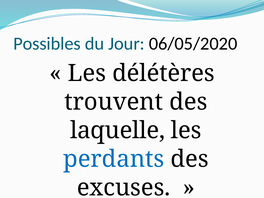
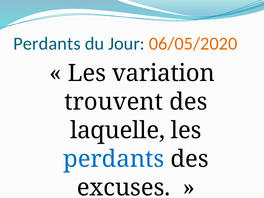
Possibles: Possibles -> Perdants (47, 44)
06/05/2020 colour: black -> orange (193, 44)
délétères: délétères -> variation (163, 73)
